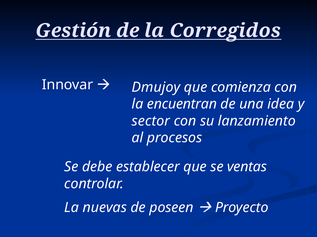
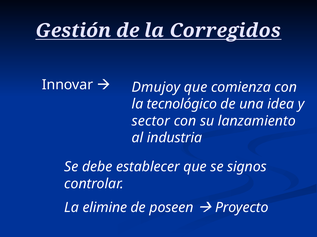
encuentran: encuentran -> tecnológico (182, 104)
procesos: procesos -> industria (175, 138)
ventas: ventas -> signos (247, 167)
nuevas: nuevas -> elimine (105, 208)
